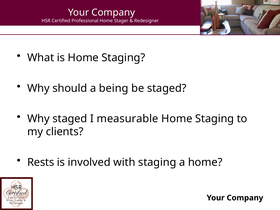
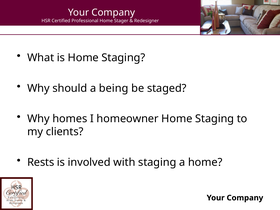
Why staged: staged -> homes (70, 119)
measurable: measurable -> homeowner (128, 119)
